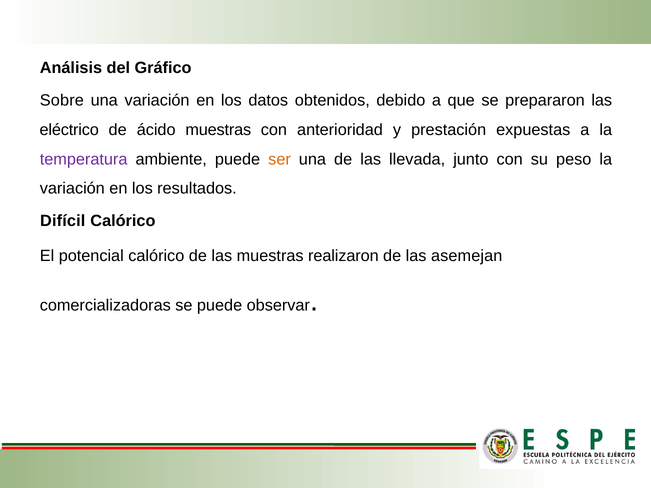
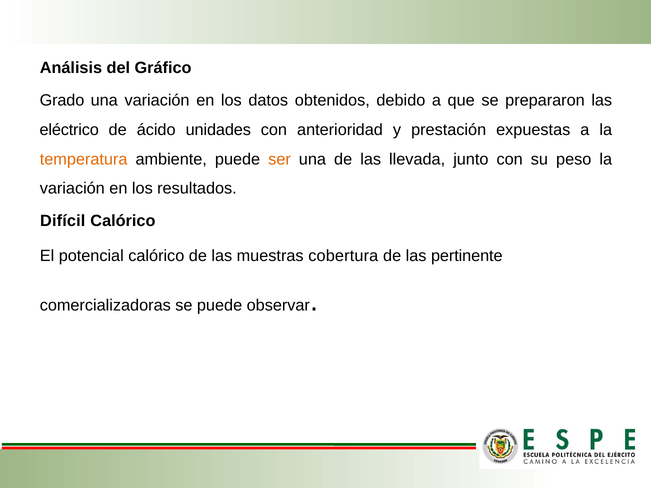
Sobre: Sobre -> Grado (62, 101)
ácido muestras: muestras -> unidades (218, 130)
temperatura colour: purple -> orange (84, 159)
realizaron: realizaron -> cobertura (343, 256)
asemejan: asemejan -> pertinente (467, 256)
